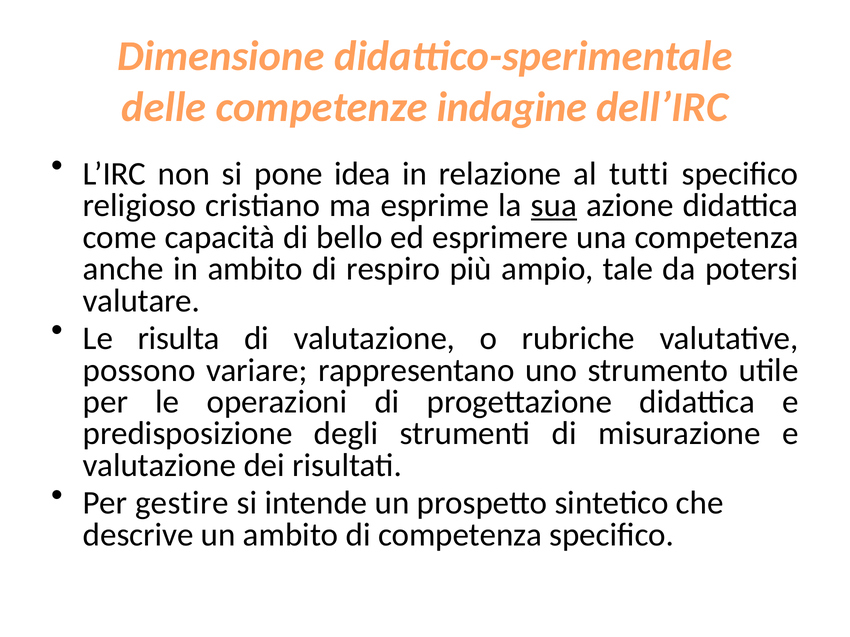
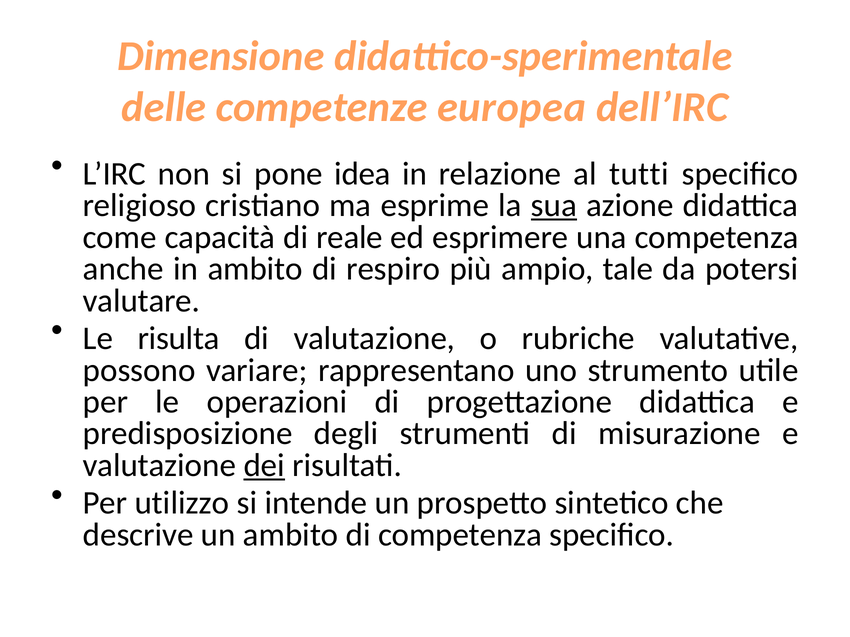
indagine: indagine -> europea (512, 107)
bello: bello -> reale (349, 237)
dei underline: none -> present (264, 466)
gestire: gestire -> utilizzo (182, 503)
